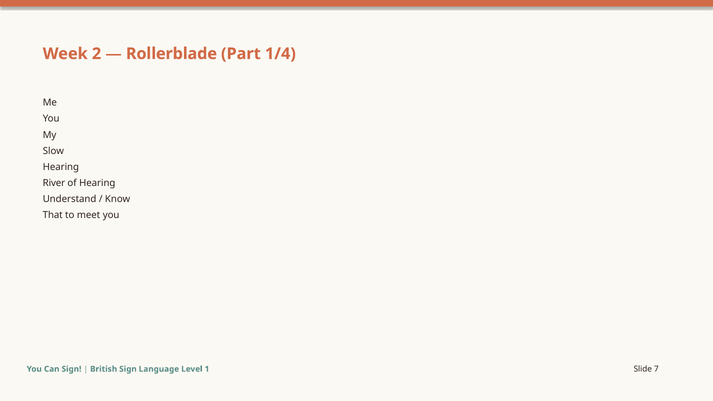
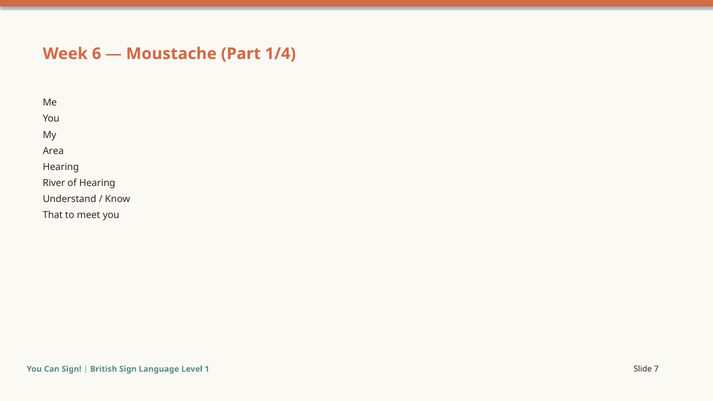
2: 2 -> 6 (97, 54)
Rollerblade: Rollerblade -> Moustache (171, 54)
Slow: Slow -> Area (53, 151)
